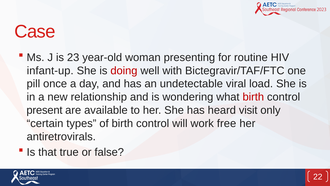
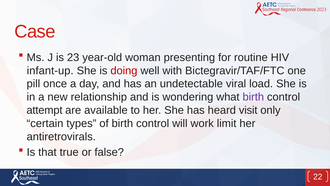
birth colour: red -> purple (253, 97)
present: present -> attempt (44, 110)
free: free -> limit (227, 123)
